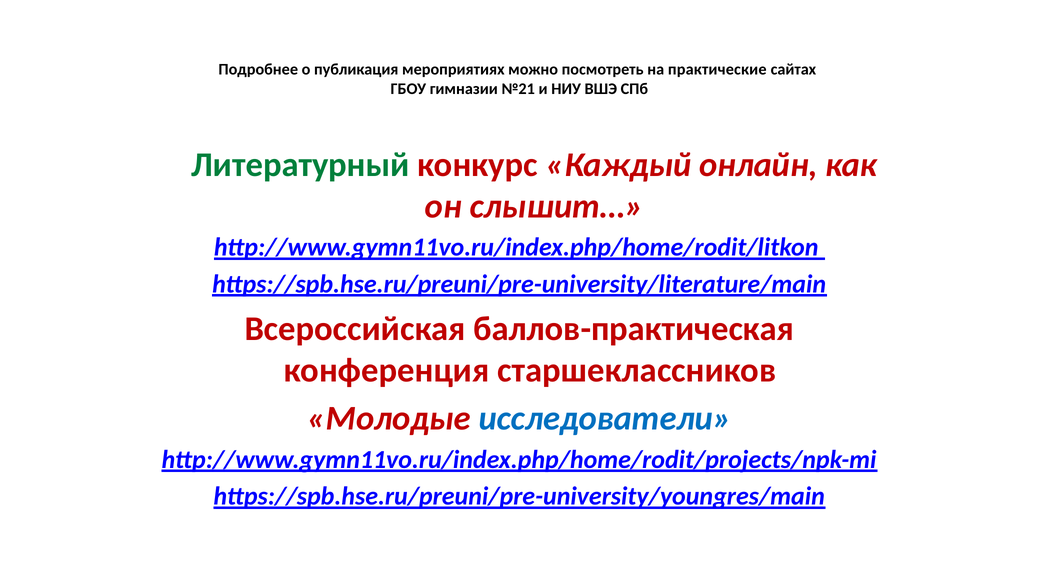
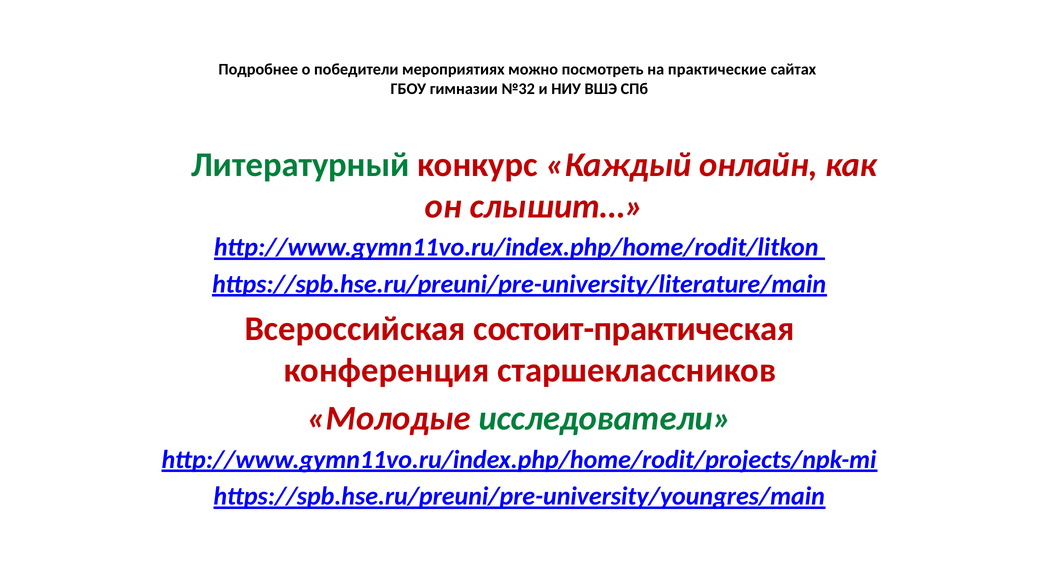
публикация: публикация -> победители (356, 69)
№21: №21 -> №32 (518, 89)
баллов-практическая: баллов-практическая -> состоит-практическая (634, 329)
исследователи colour: blue -> green (605, 419)
